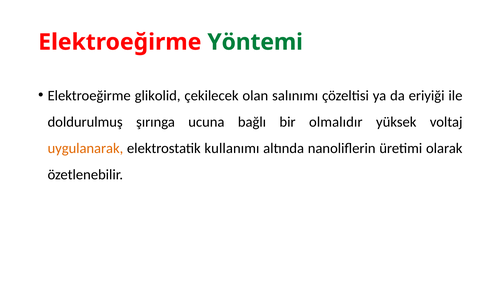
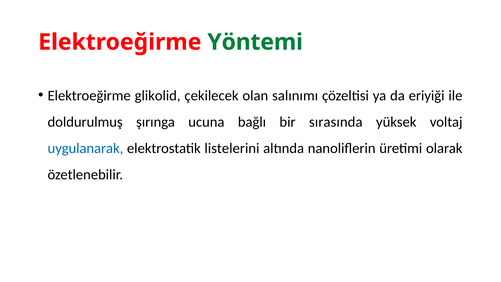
olmalıdır: olmalıdır -> sırasında (336, 122)
uygulanarak colour: orange -> blue (85, 148)
kullanımı: kullanımı -> listelerini (232, 148)
